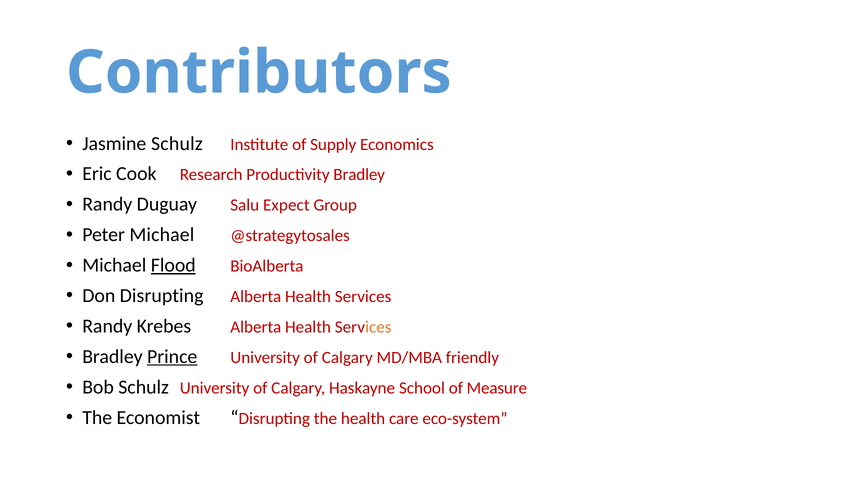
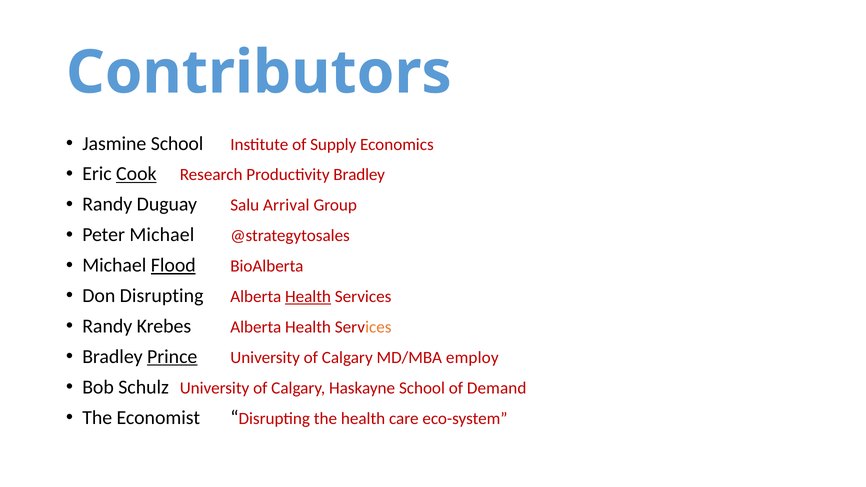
Jasmine Schulz: Schulz -> School (177, 144)
Cook underline: none -> present (136, 174)
Expect: Expect -> Arrival (286, 205)
Health underline: none -> present (308, 297)
friendly: friendly -> employ (472, 358)
Measure: Measure -> Demand (497, 388)
